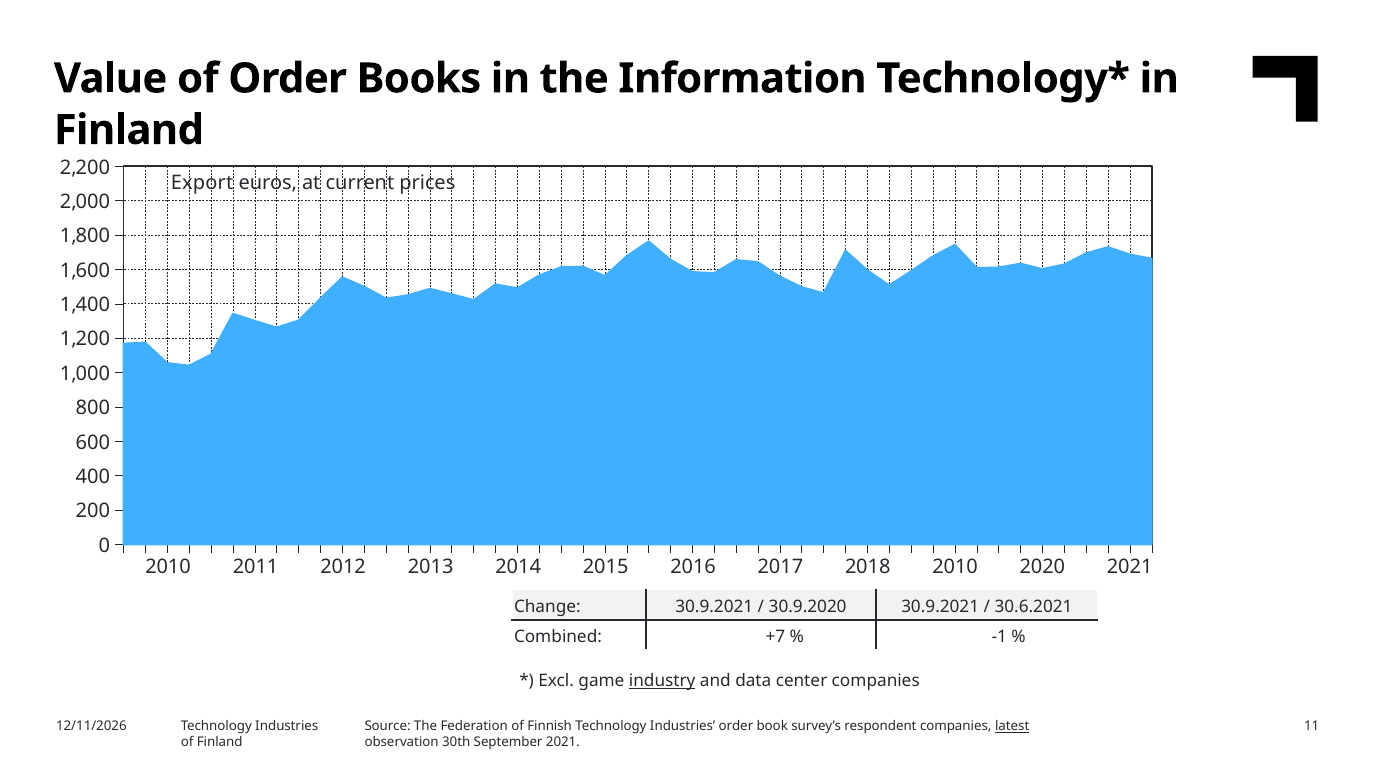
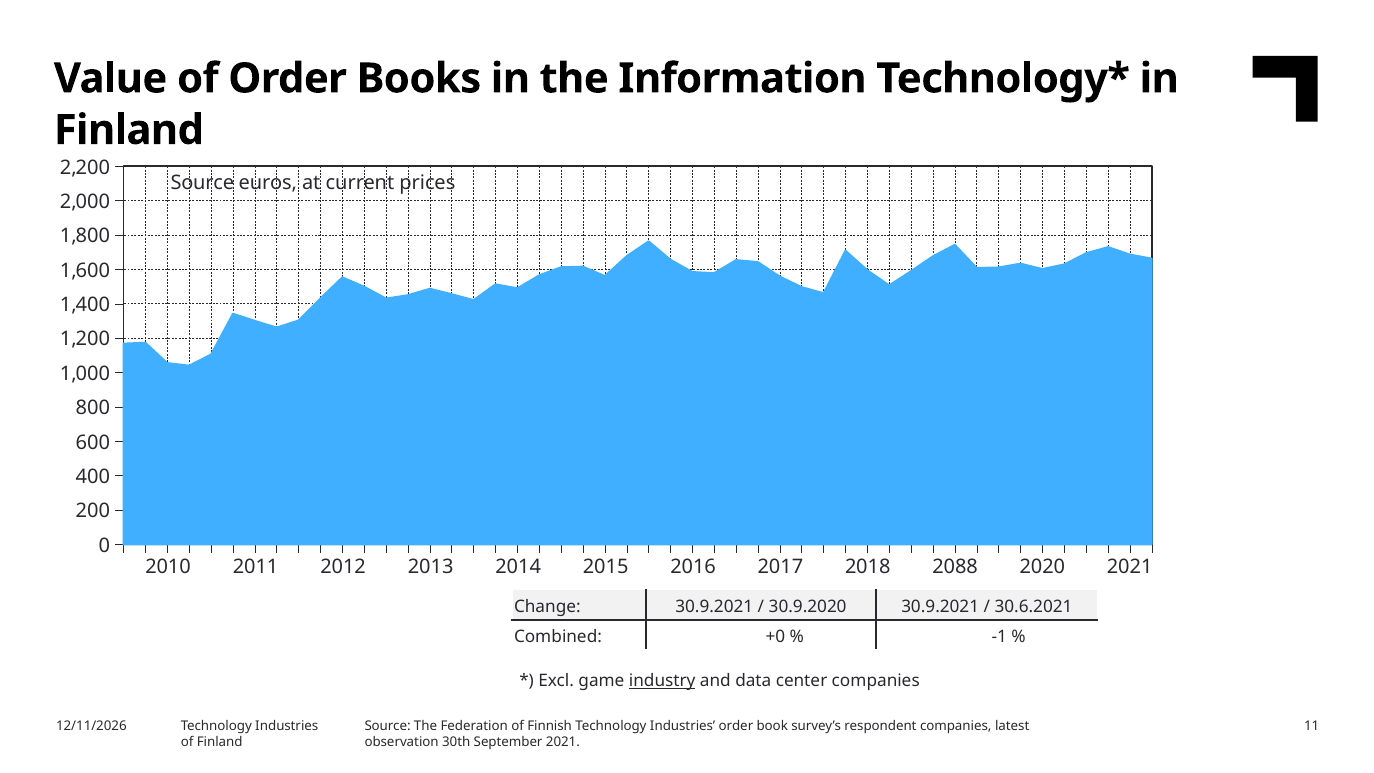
Export: Export -> Source (202, 183)
2018 2010: 2010 -> 2088 (955, 566)
+7: +7 -> +0 (775, 637)
latest underline: present -> none (1012, 726)
